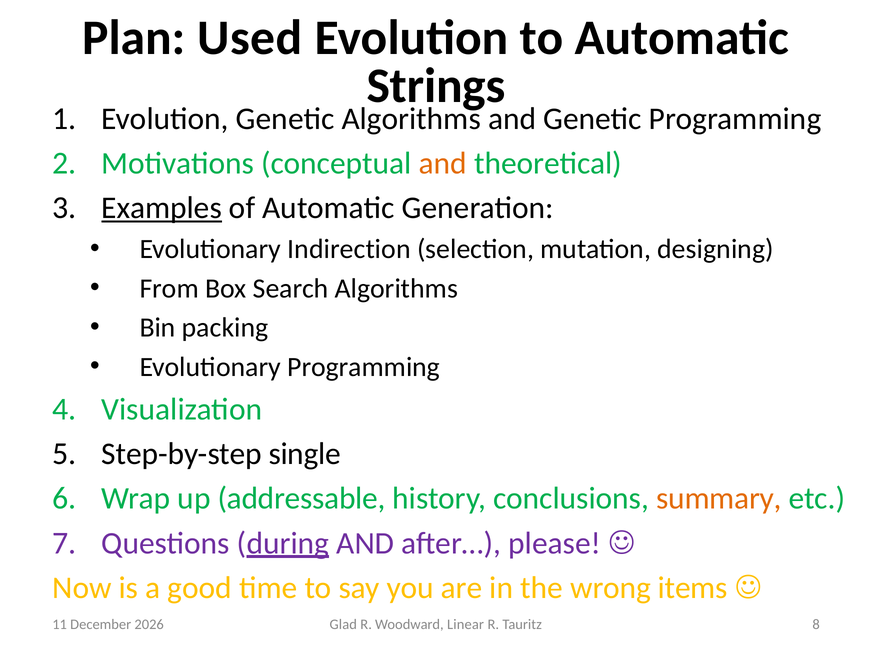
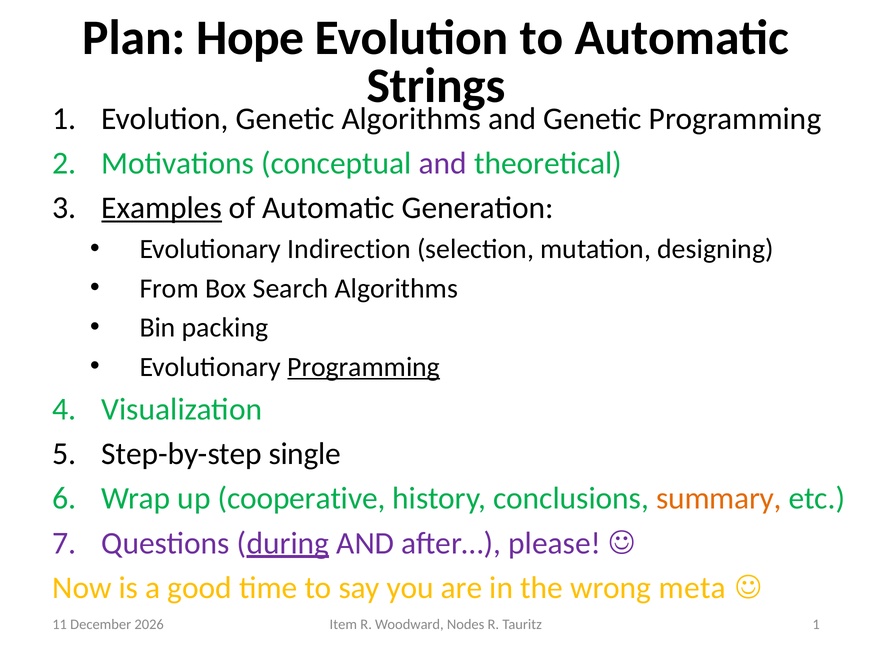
Used: Used -> Hope (250, 38)
and colour: orange -> purple (443, 164)
Programming underline: none -> present (364, 367)
addressable: addressable -> cooperative (302, 499)
items: items -> meta (692, 588)
Glad: Glad -> Item (343, 624)
Linear: Linear -> Nodes (466, 624)
Tauritz 8: 8 -> 1 (816, 624)
